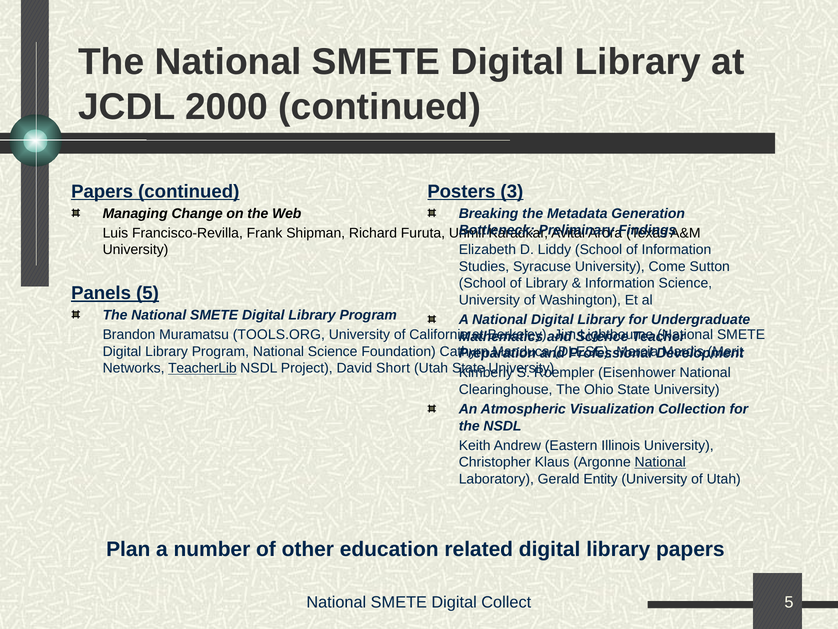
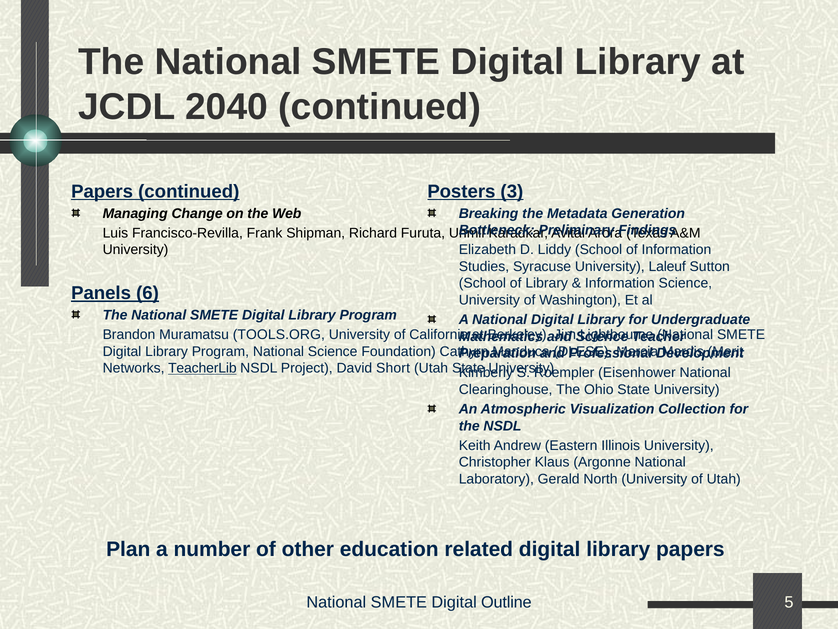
2000: 2000 -> 2040 (227, 107)
Come: Come -> Laleuf (667, 266)
Panels 5: 5 -> 6 (148, 293)
National underline: present -> none (660, 462)
Entity: Entity -> North (601, 479)
Collect: Collect -> Outline (506, 602)
